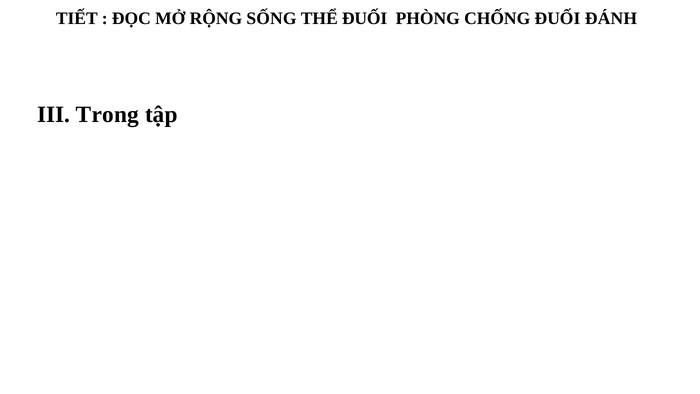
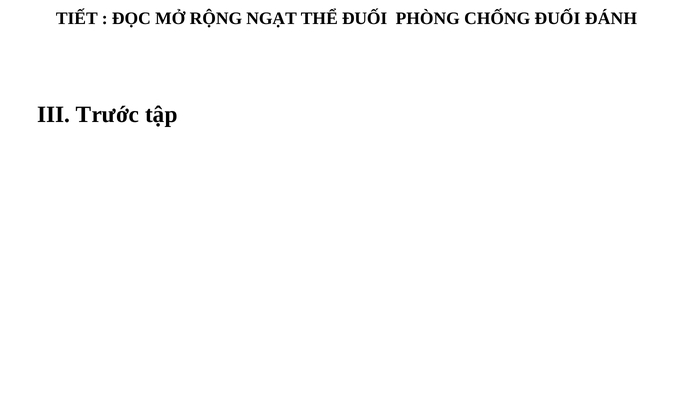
SỐNG: SỐNG -> NGẠT (272, 19)
Trong: Trong -> Trước (108, 114)
